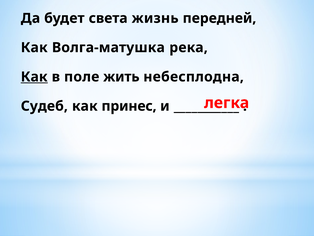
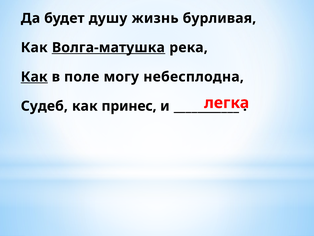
света: света -> душу (108, 18)
передней: передней -> бурливая (219, 18)
Волга-матушка underline: none -> present (108, 47)
жить: жить -> могу (121, 77)
